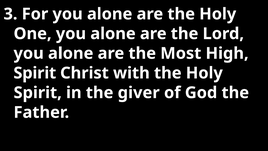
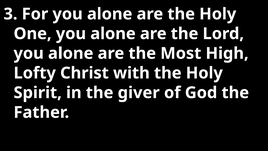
Spirit: Spirit -> Lofty (35, 73)
